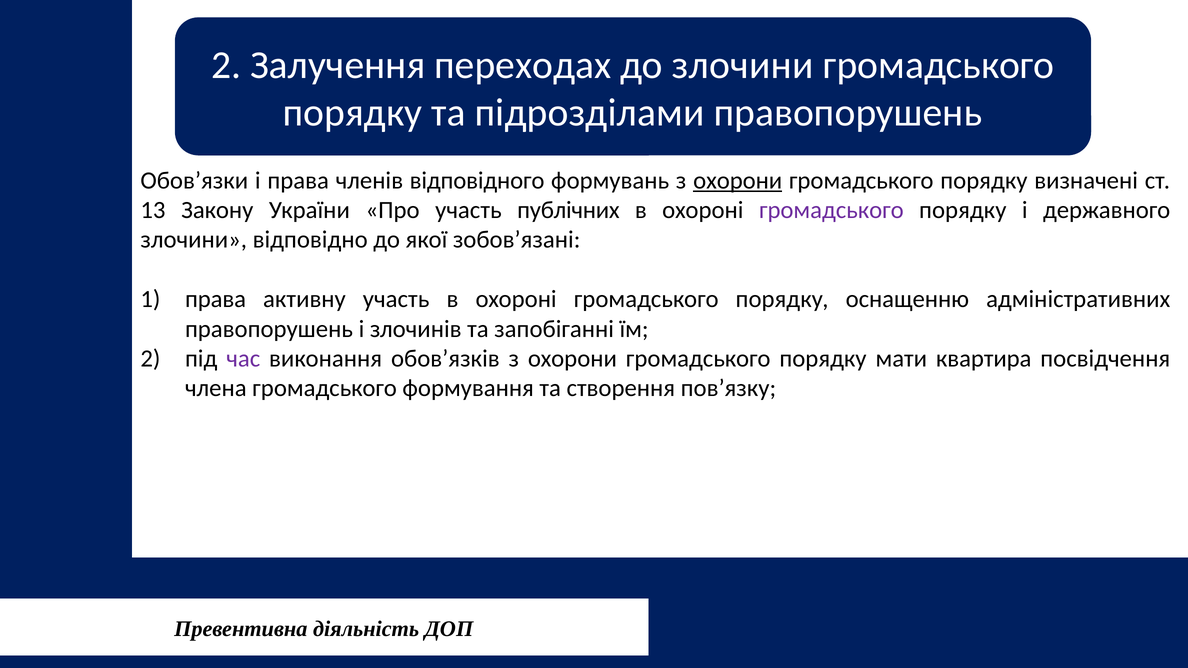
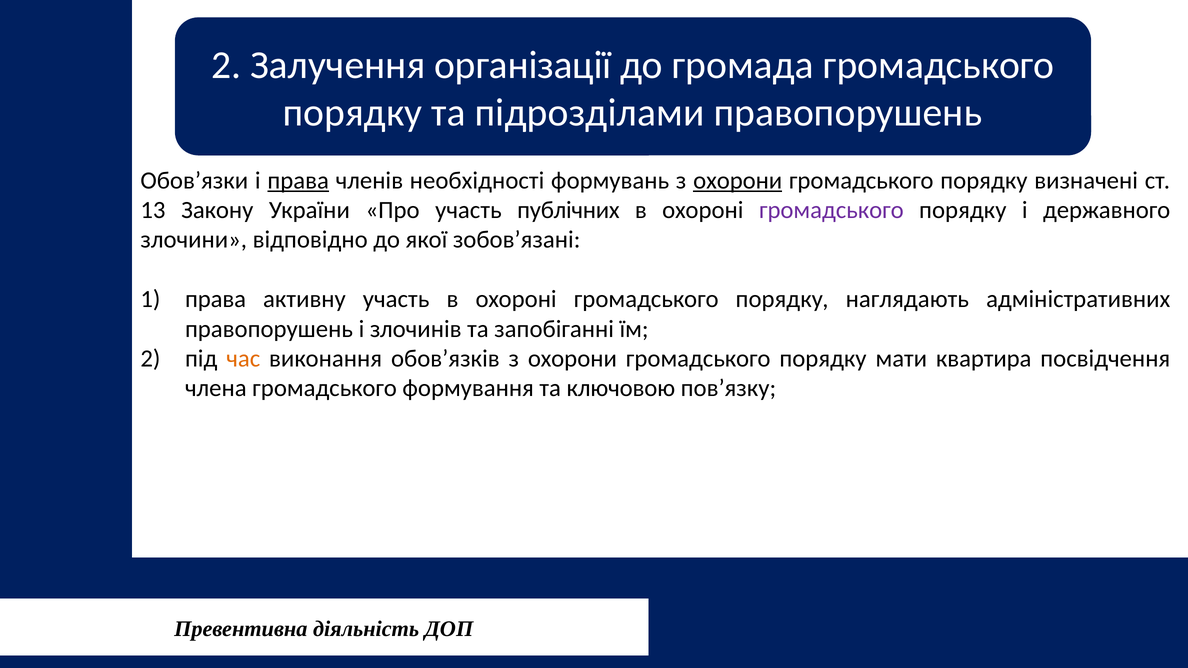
переходах: переходах -> організації (523, 65)
до злочини: злочини -> громада (743, 65)
права underline: none -> present (298, 180)
відповідного: відповідного -> необхідності (477, 180)
оснащенню: оснащенню -> наглядають (907, 299)
час colour: purple -> orange (243, 359)
створення: створення -> ключовою (621, 388)
